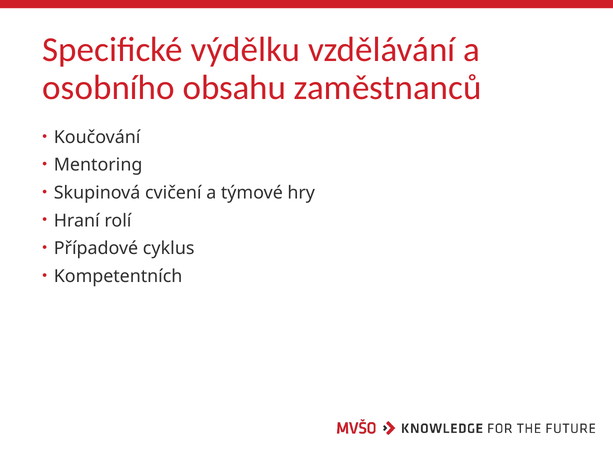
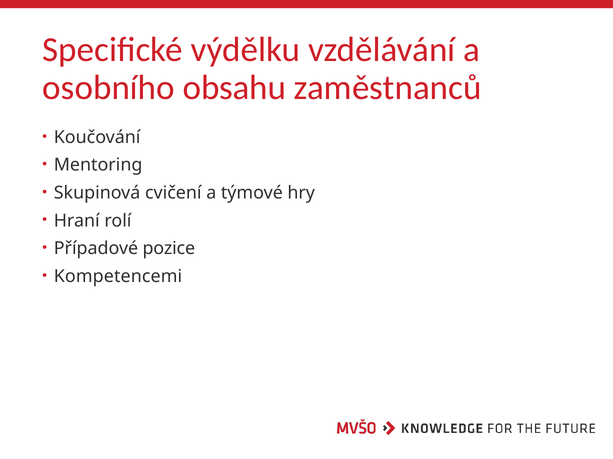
cyklus: cyklus -> pozice (169, 249)
Kompetentních: Kompetentních -> Kompetencemi (118, 277)
